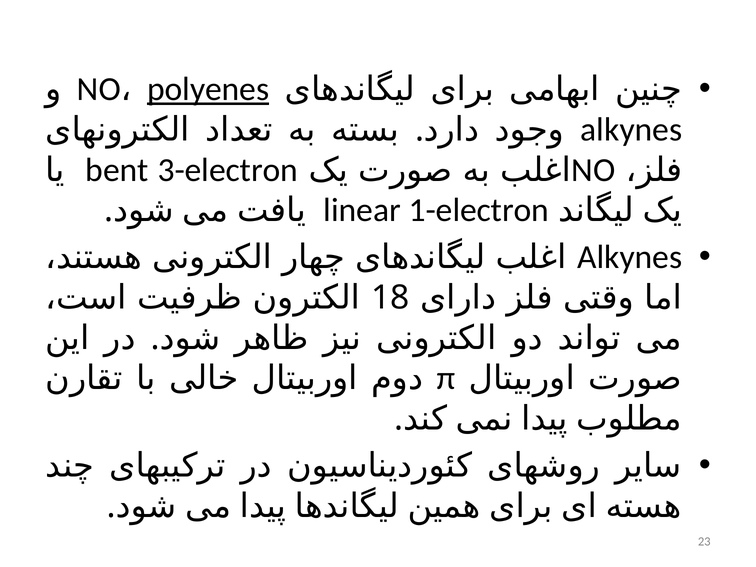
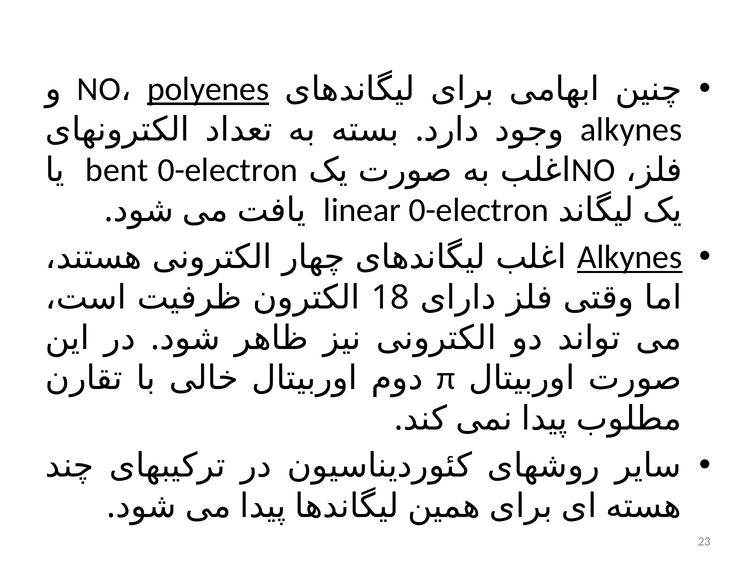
bent 3-electron: 3-electron -> 0-electron (228, 170)
linear 1-electron: 1-electron -> 0-electron (479, 210)
Alkynes underline: none -> present (630, 257)
